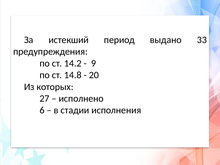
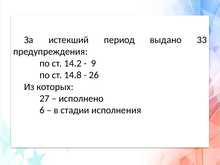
20: 20 -> 26 (94, 75)
